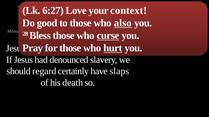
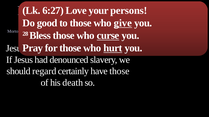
context: context -> persons (129, 11)
also: also -> give (123, 23)
have slaps: slaps -> those (119, 71)
